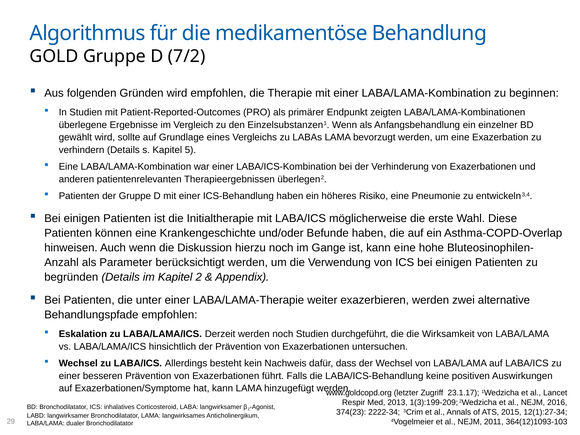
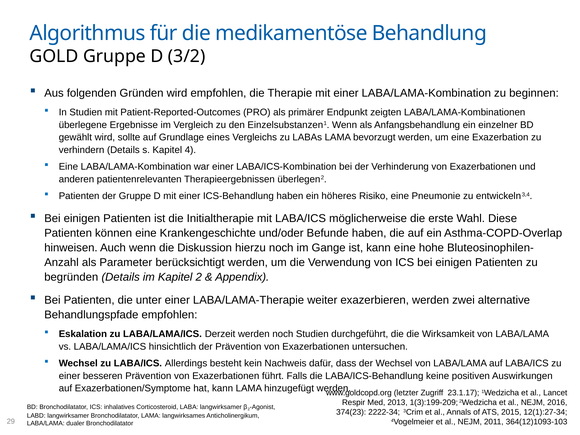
7/2: 7/2 -> 3/2 (187, 56)
5: 5 -> 4 (190, 150)
